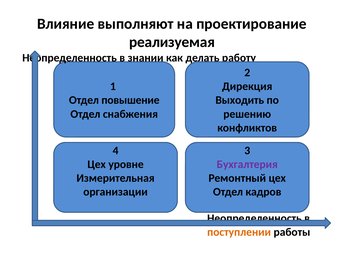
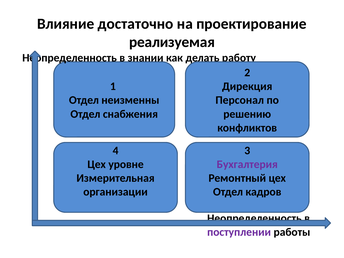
выполняют: выполняют -> достаточно (136, 24)
повышение: повышение -> неизменны (130, 100)
Выходить: Выходить -> Персонал (240, 100)
поступлении colour: orange -> purple (239, 232)
